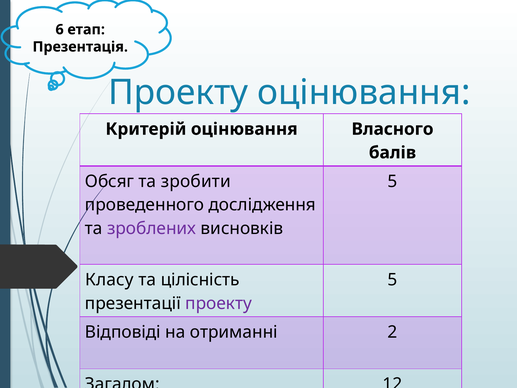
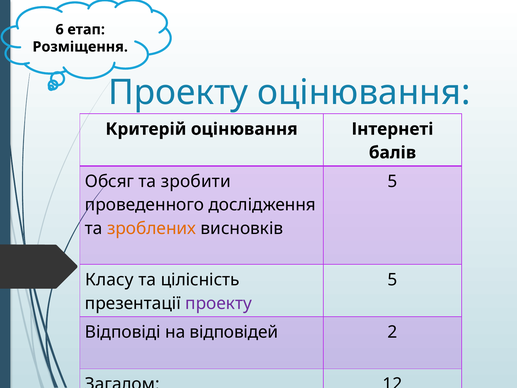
Презентація: Презентація -> Розміщення (80, 47)
Власного: Власного -> Інтернеті (392, 129)
зроблених colour: purple -> orange (152, 228)
отриманні: отриманні -> відповідей (234, 332)
